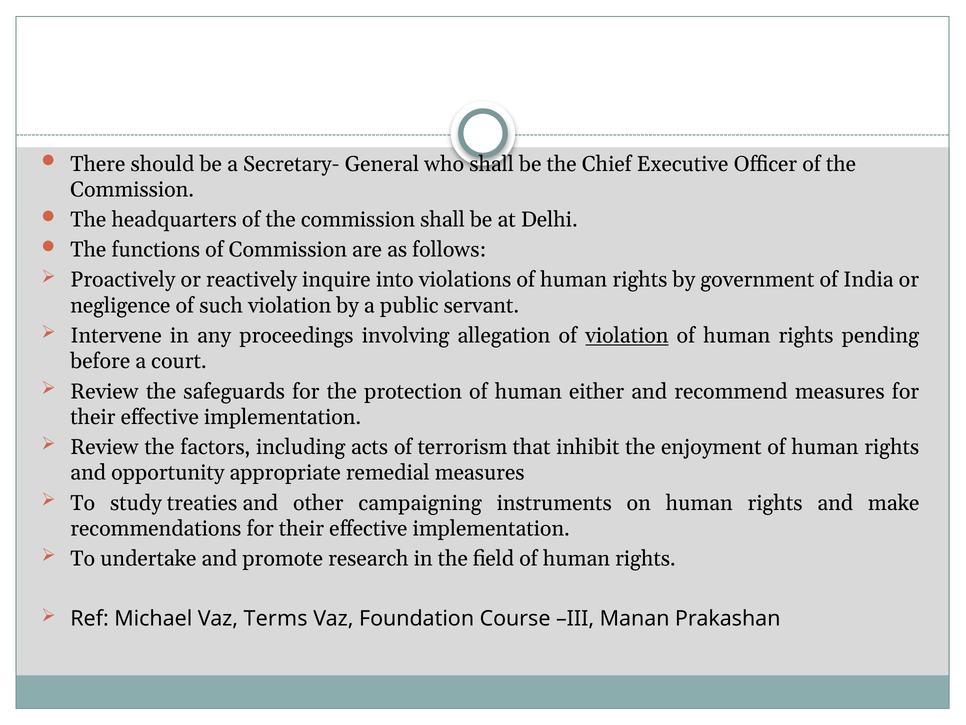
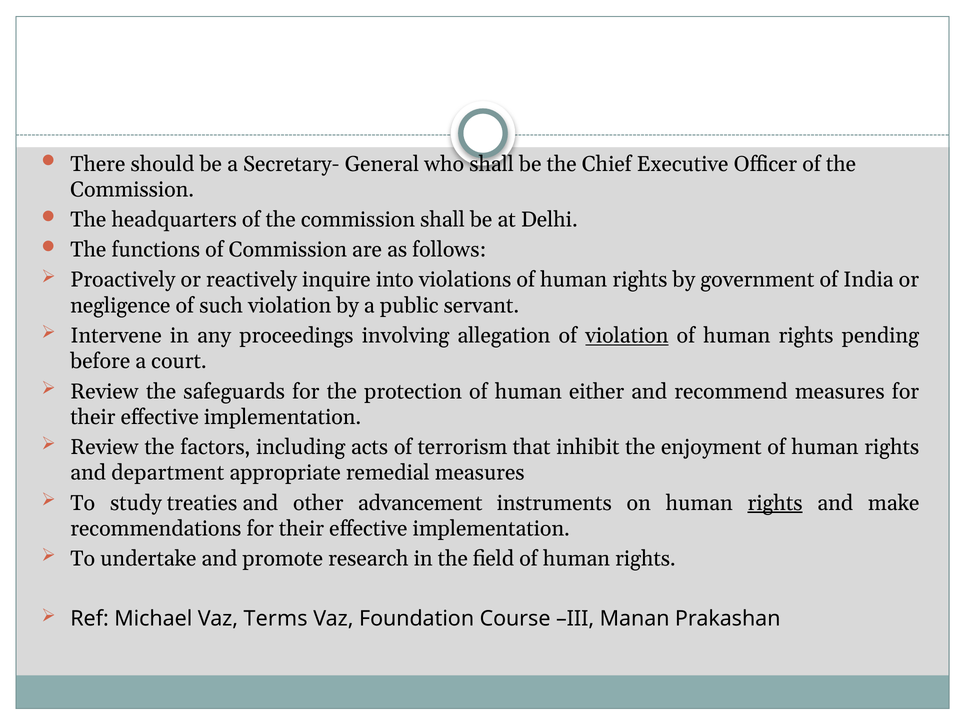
opportunity: opportunity -> department (168, 473)
campaigning: campaigning -> advancement (420, 503)
rights underline: none -> present (775, 503)
